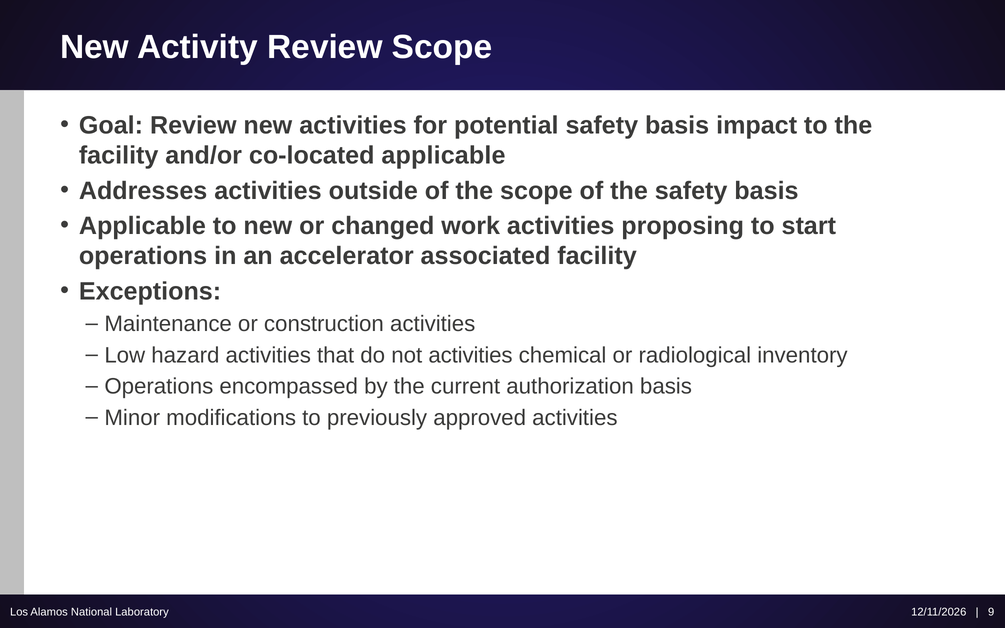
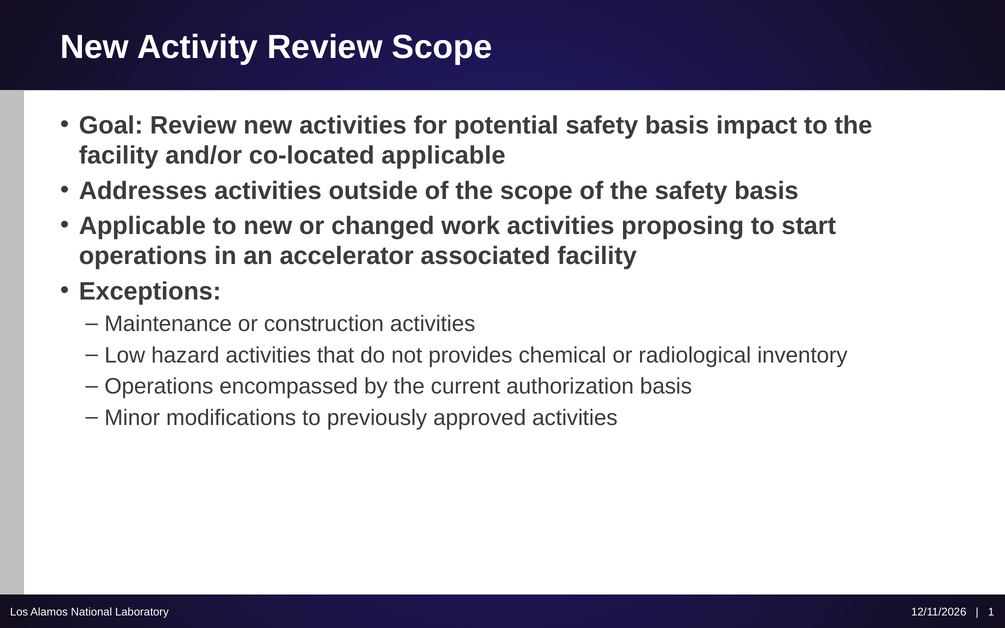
not activities: activities -> provides (470, 355)
9: 9 -> 1 (991, 612)
